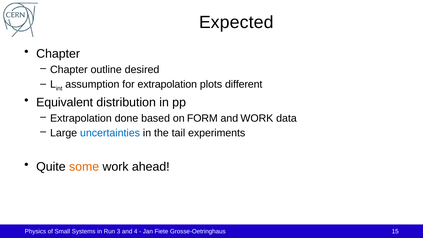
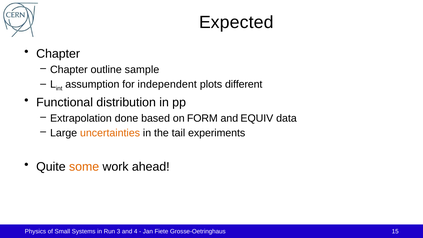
desired: desired -> sample (142, 70)
for extrapolation: extrapolation -> independent (167, 84)
Equivalent: Equivalent -> Functional (65, 102)
and WORK: WORK -> EQUIV (257, 118)
uncertainties colour: blue -> orange (110, 133)
